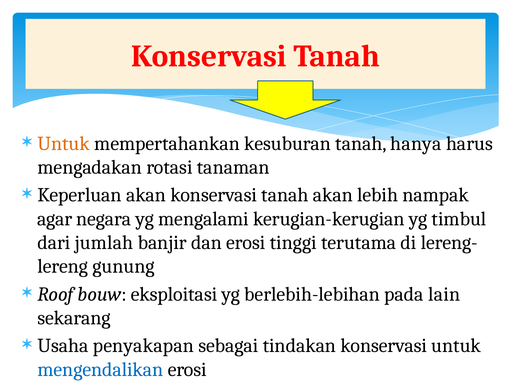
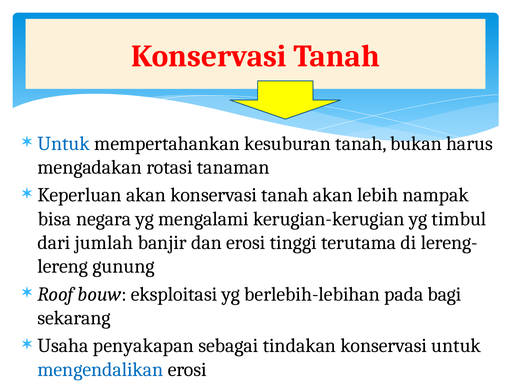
Untuk colour: orange -> blue (64, 144)
hanya: hanya -> bukan (416, 144)
agar: agar -> bisa (54, 219)
lain: lain -> bagi (444, 294)
